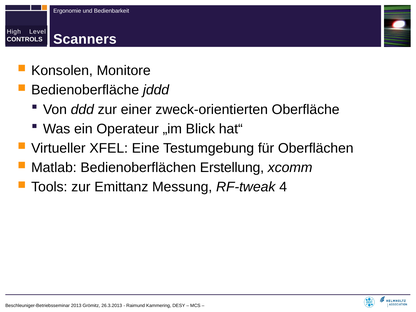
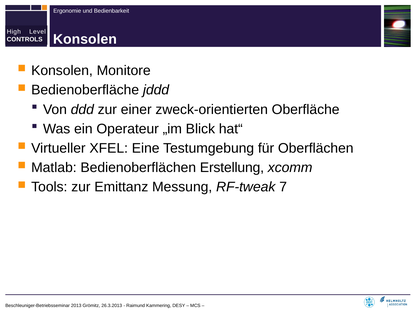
Scanners: Scanners -> Konsolen (85, 39)
4: 4 -> 7 (283, 187)
